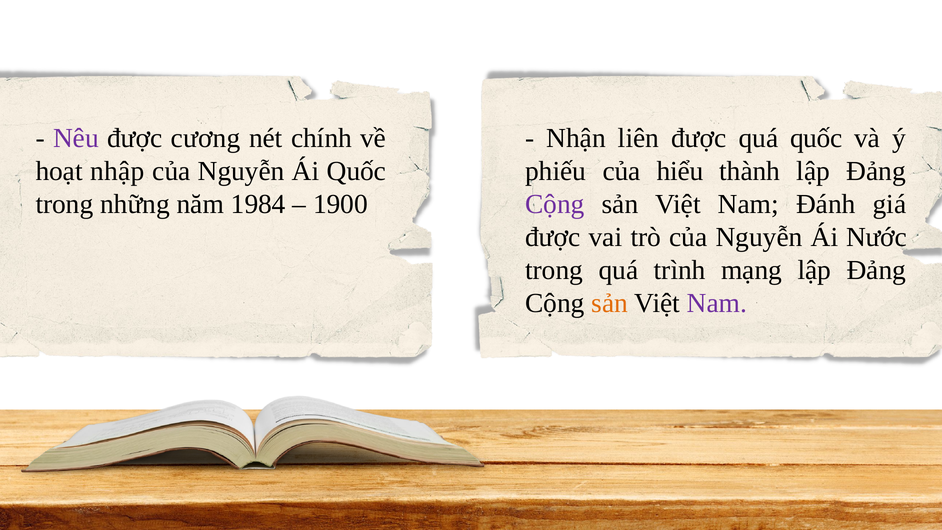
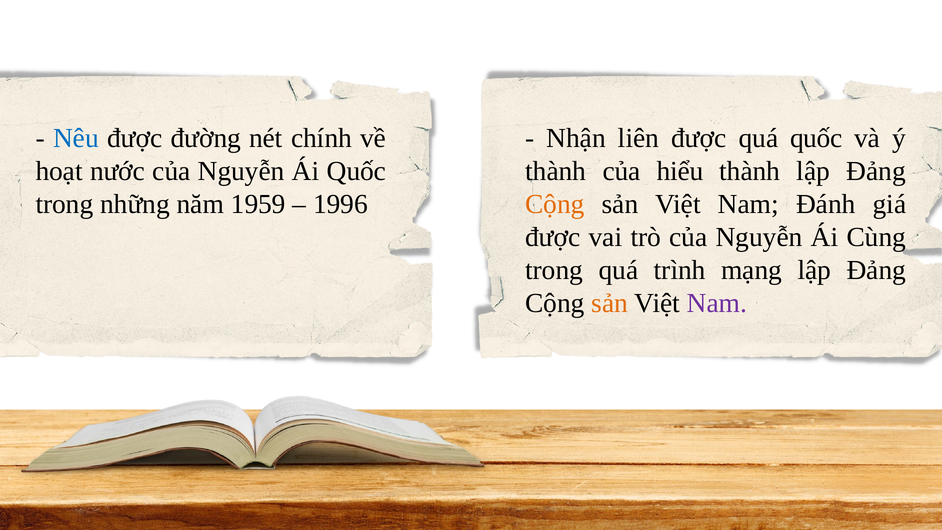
Nêu colour: purple -> blue (76, 138)
cương: cương -> đường (206, 138)
nhập: nhập -> nước (118, 171)
phiếu: phiếu -> thành (556, 171)
1984: 1984 -> 1959 (258, 204)
1900: 1900 -> 1996 (340, 204)
Cộng colour: purple -> orange (555, 204)
Nước: Nước -> Cùng (876, 237)
